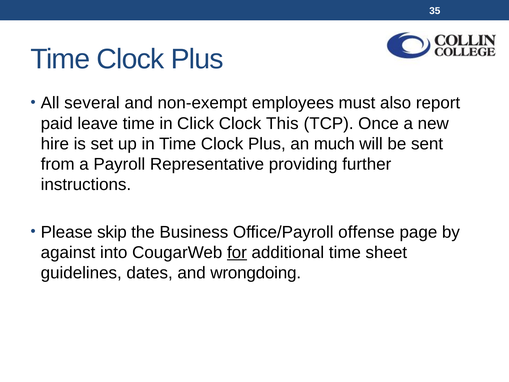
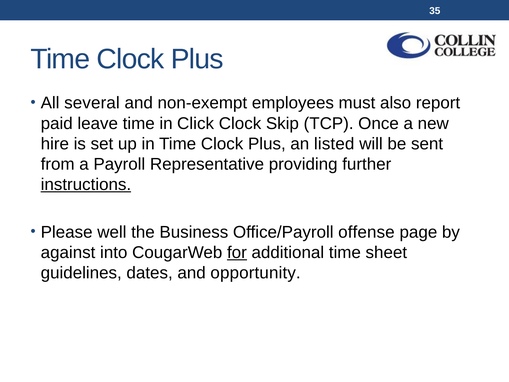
This: This -> Skip (282, 123)
much: much -> listed (334, 144)
instructions underline: none -> present (86, 184)
skip: skip -> well (112, 232)
wrongdoing: wrongdoing -> opportunity (256, 273)
